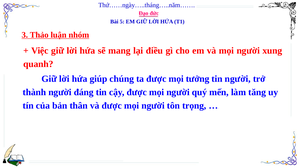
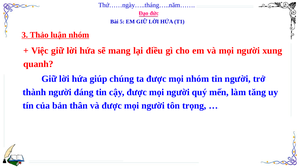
mọi tưởng: tưởng -> nhóm (198, 79)
